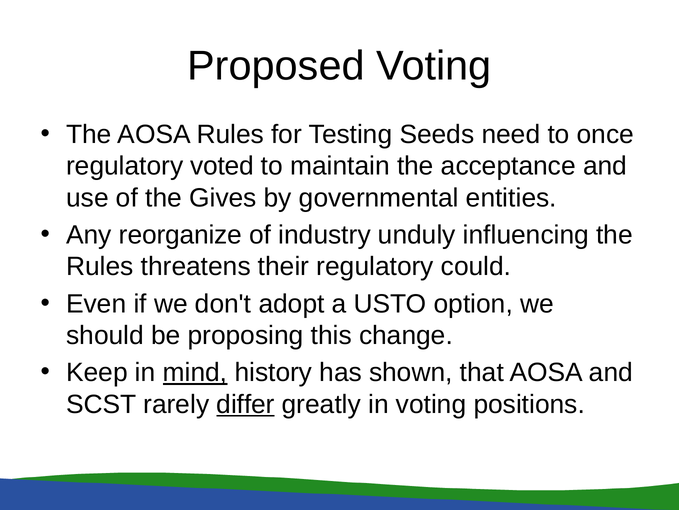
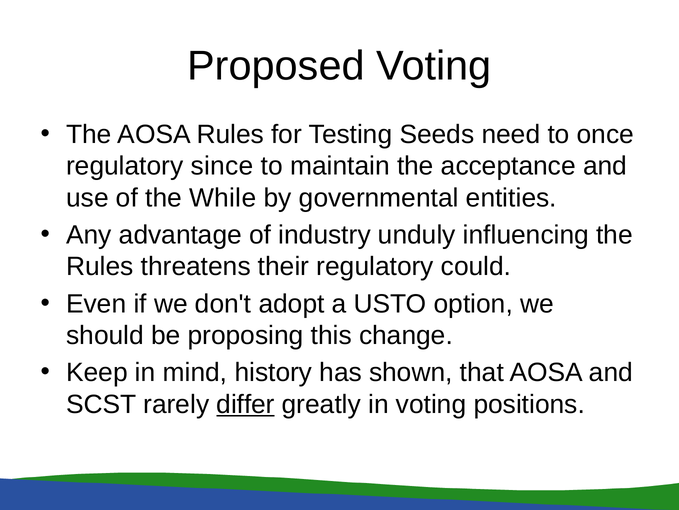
voted: voted -> since (222, 166)
Gives: Gives -> While (223, 198)
reorganize: reorganize -> advantage (180, 235)
mind underline: present -> none (195, 372)
